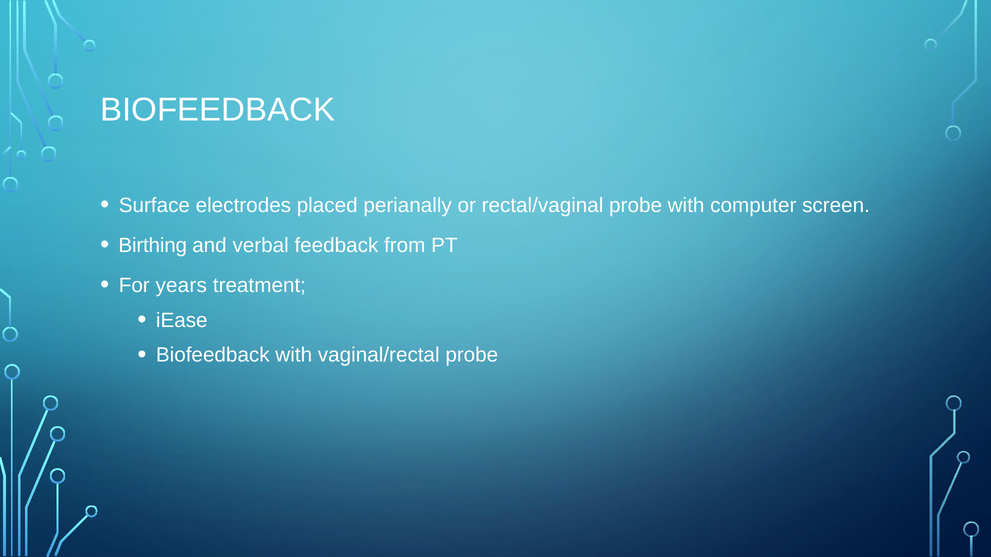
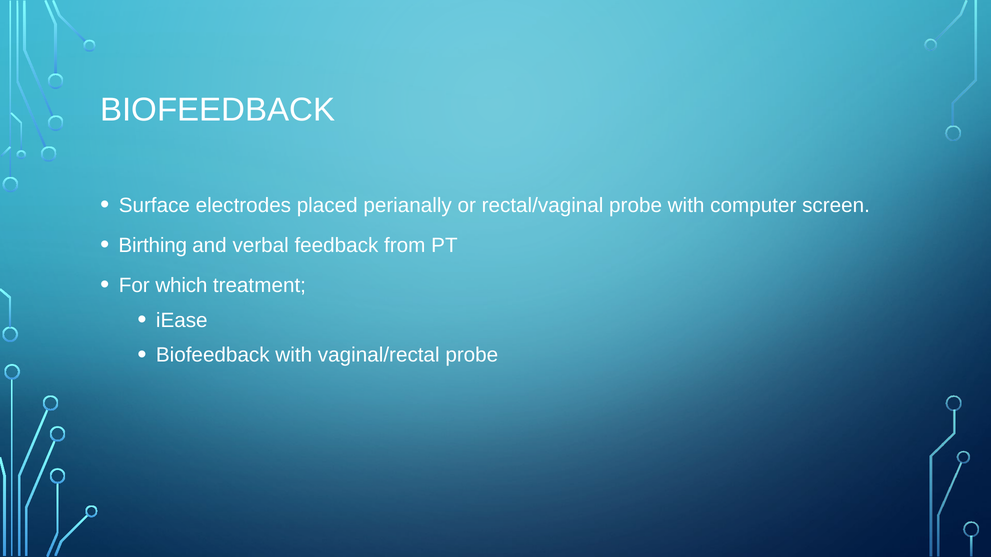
years: years -> which (181, 286)
